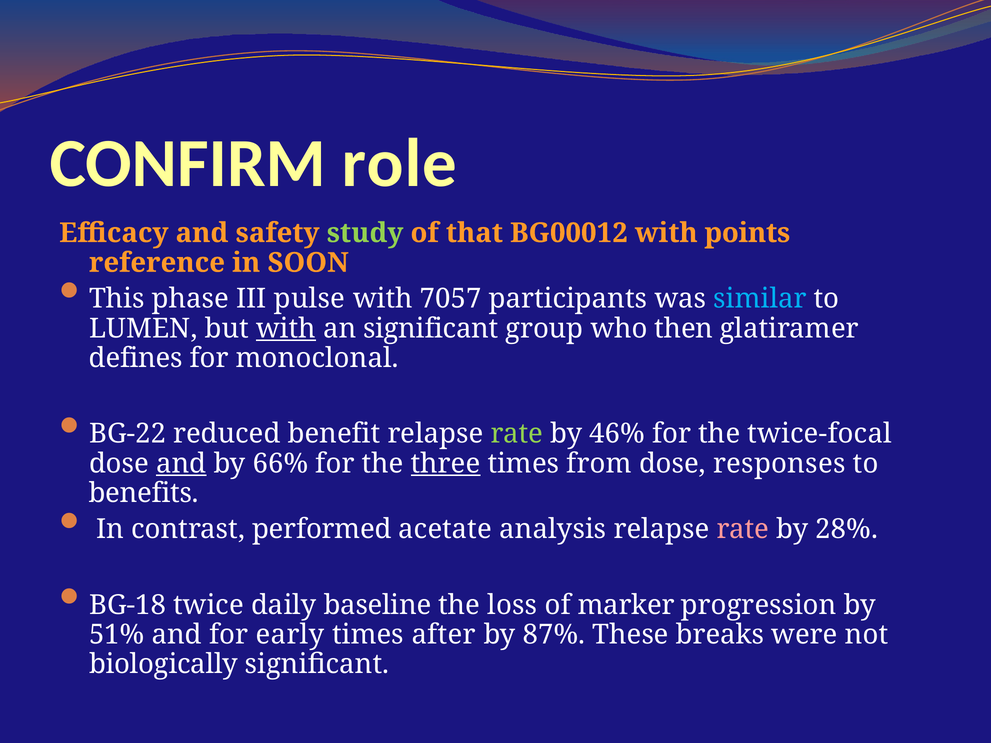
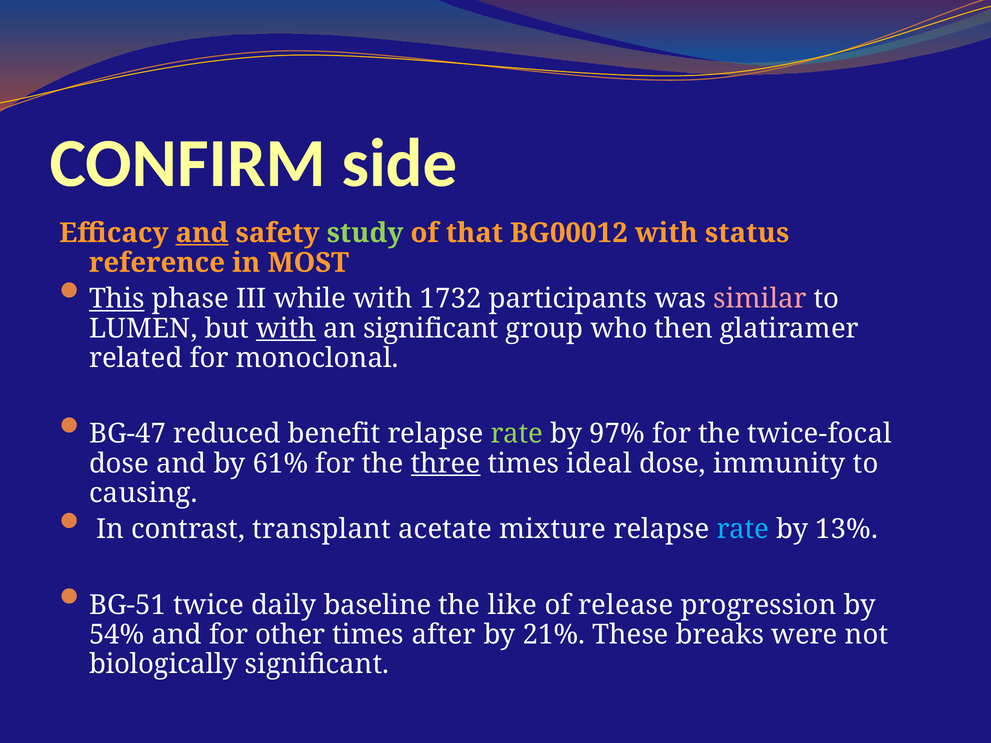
role: role -> side (400, 164)
and underline: none -> present (202, 233)
points: points -> status (747, 233)
SOON: SOON -> MOST (308, 263)
This underline: none -> present (117, 299)
pulse: pulse -> while (310, 299)
7057: 7057 -> 1732 (451, 299)
similar colour: light blue -> pink (760, 299)
defines: defines -> related (136, 358)
BG-22: BG-22 -> BG-47 (128, 434)
46%: 46% -> 97% (617, 434)
and underline: present -> none (181, 464)
66%: 66% -> 61% (280, 464)
from: from -> ideal (599, 464)
responses: responses -> immunity (779, 464)
benefits: benefits -> causing (143, 493)
performed: performed -> transplant (322, 530)
analysis: analysis -> mixture (553, 530)
rate colour: pink -> light blue (743, 530)
28%: 28% -> 13% (847, 530)
BG-18: BG-18 -> BG-51 (128, 605)
loss: loss -> like (512, 605)
marker: marker -> release (626, 605)
51%: 51% -> 54% (117, 635)
early: early -> other (290, 635)
87%: 87% -> 21% (554, 635)
